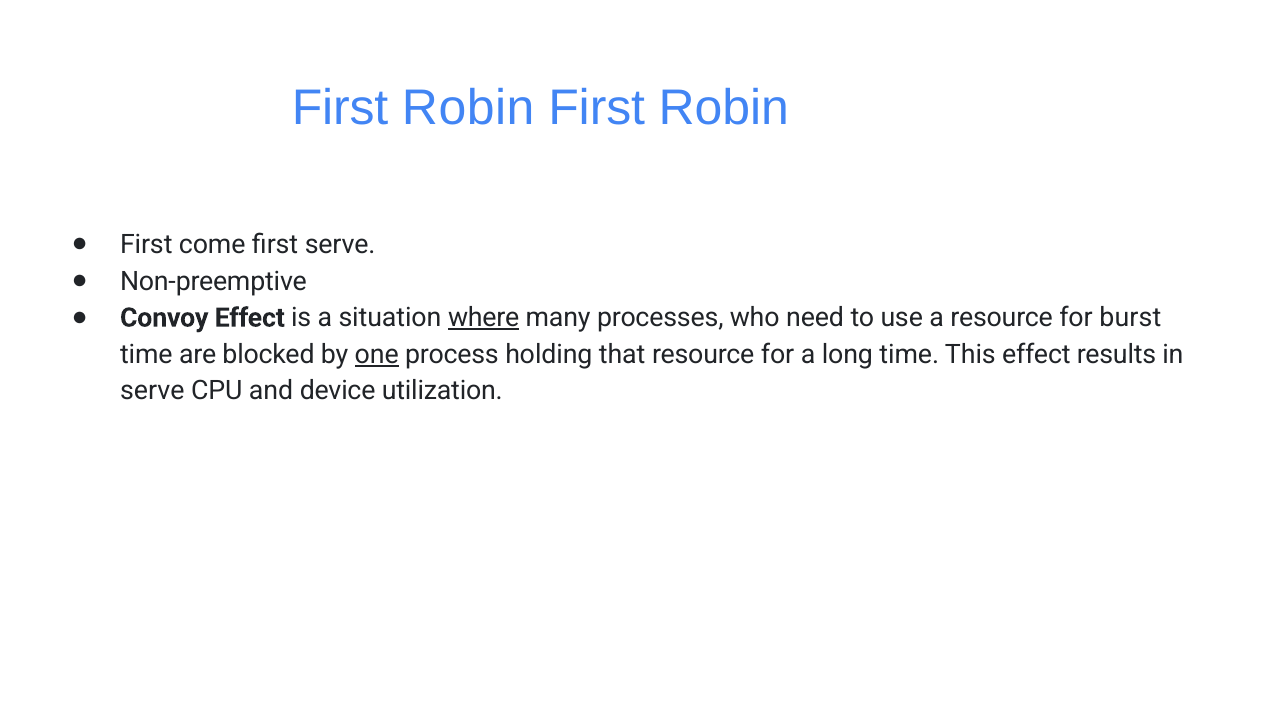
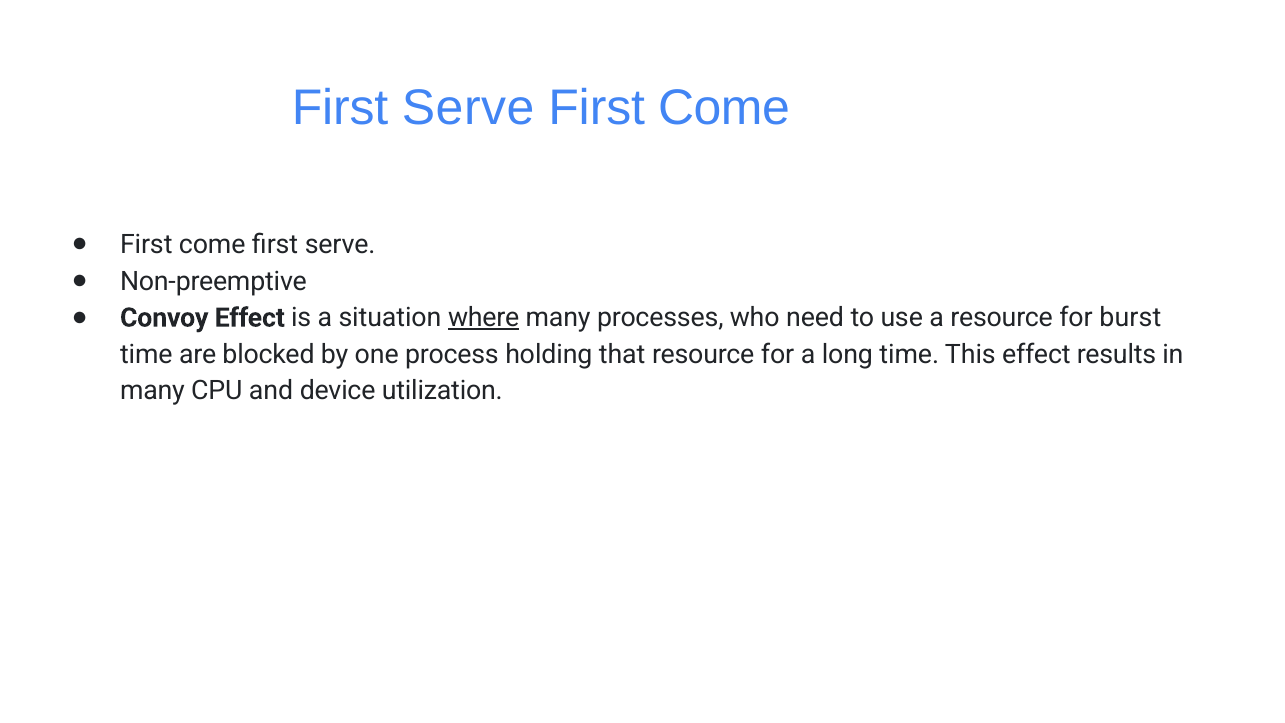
Robin: Robin -> Serve (468, 108)
Robin: Robin -> Come (724, 108)
one underline: present -> none (377, 354)
serve: serve -> many (152, 391)
